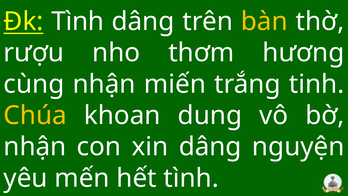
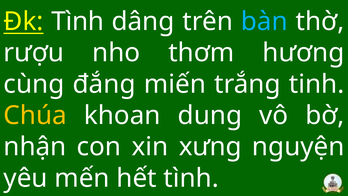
bàn colour: yellow -> light blue (264, 21)
cùng nhận: nhận -> đắng (104, 84)
xin dâng: dâng -> xưng (210, 147)
